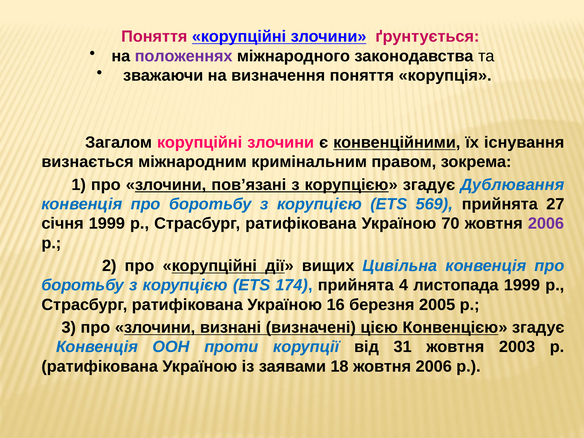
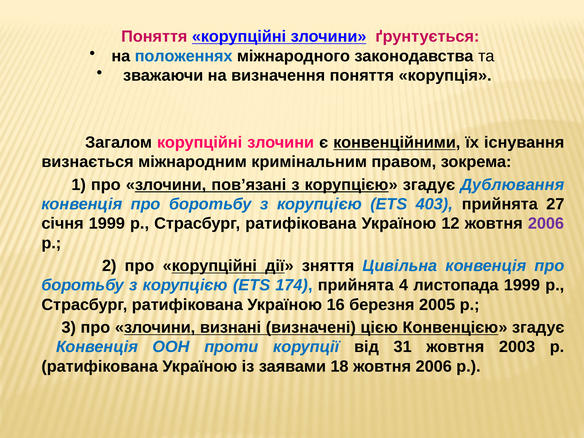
положеннях colour: purple -> blue (184, 56)
569: 569 -> 403 (434, 204)
70: 70 -> 12 (450, 224)
вищих: вищих -> зняття (328, 266)
